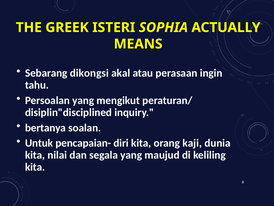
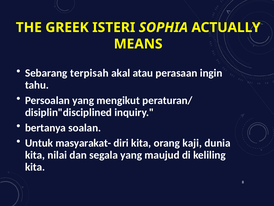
dikongsi: dikongsi -> terpisah (89, 73)
pencapaian-: pencapaian- -> masyarakat- (83, 143)
